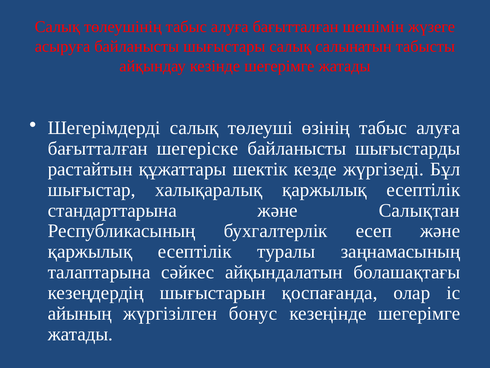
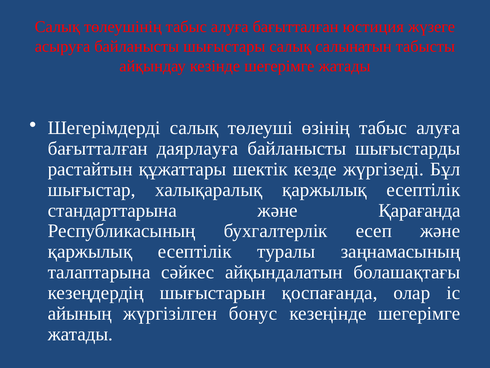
шешімін: шешімін -> юстиция (373, 27)
шегеріске: шегеріске -> даярлауға (198, 148)
Салықтан: Салықтан -> Қарағанда (419, 210)
